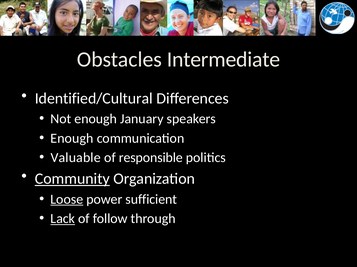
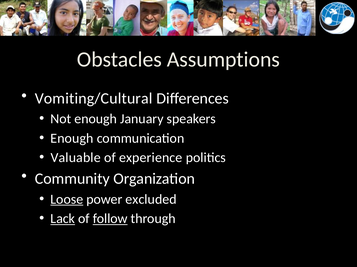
Intermediate: Intermediate -> Assumptions (223, 60)
Identified/Cultural: Identified/Cultural -> Vomiting/Cultural (94, 99)
responsible: responsible -> experience (151, 158)
Community underline: present -> none (72, 179)
sufficient: sufficient -> excluded (151, 200)
follow underline: none -> present (110, 219)
